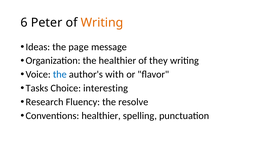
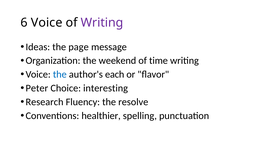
6 Peter: Peter -> Voice (47, 23)
Writing colour: orange -> purple (102, 23)
the healthier: healthier -> weekend (117, 61)
they: they -> time (158, 61)
with: with -> each (115, 74)
Tasks: Tasks -> Peter (37, 88)
